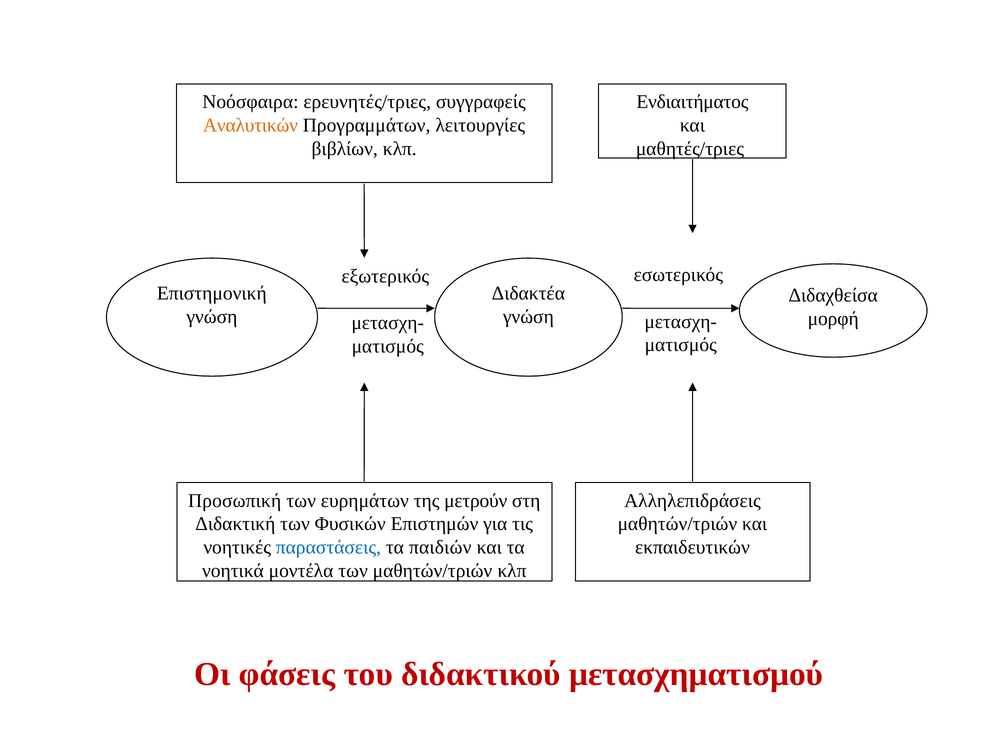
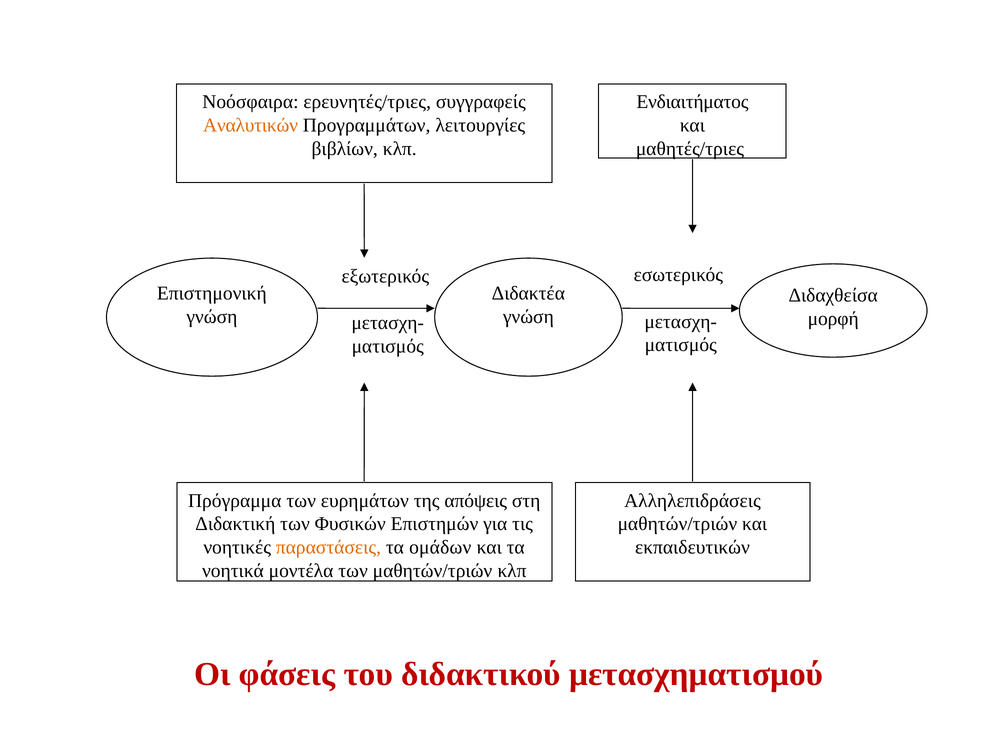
Προσωπική: Προσωπική -> Πρόγραμμα (235, 500)
μετρούν: μετρούν -> απόψεις (476, 500)
παραστάσεις colour: blue -> orange (328, 547)
παιδιών: παιδιών -> ομάδων (440, 547)
